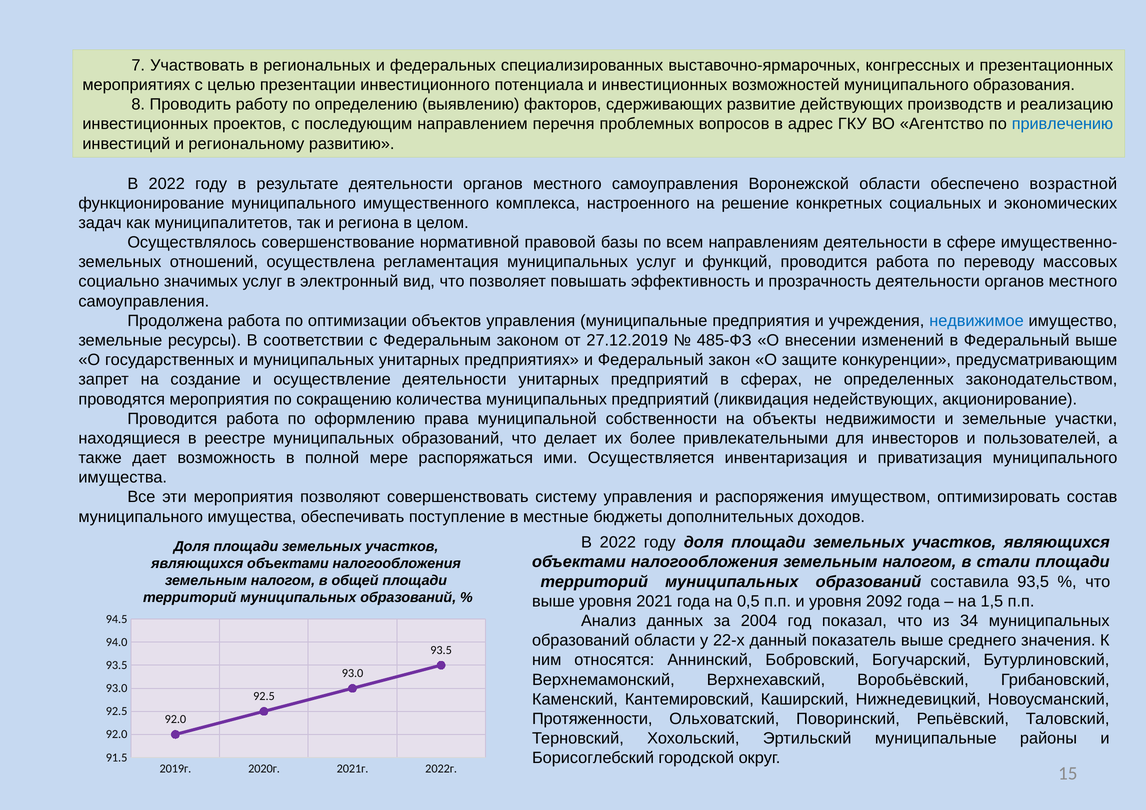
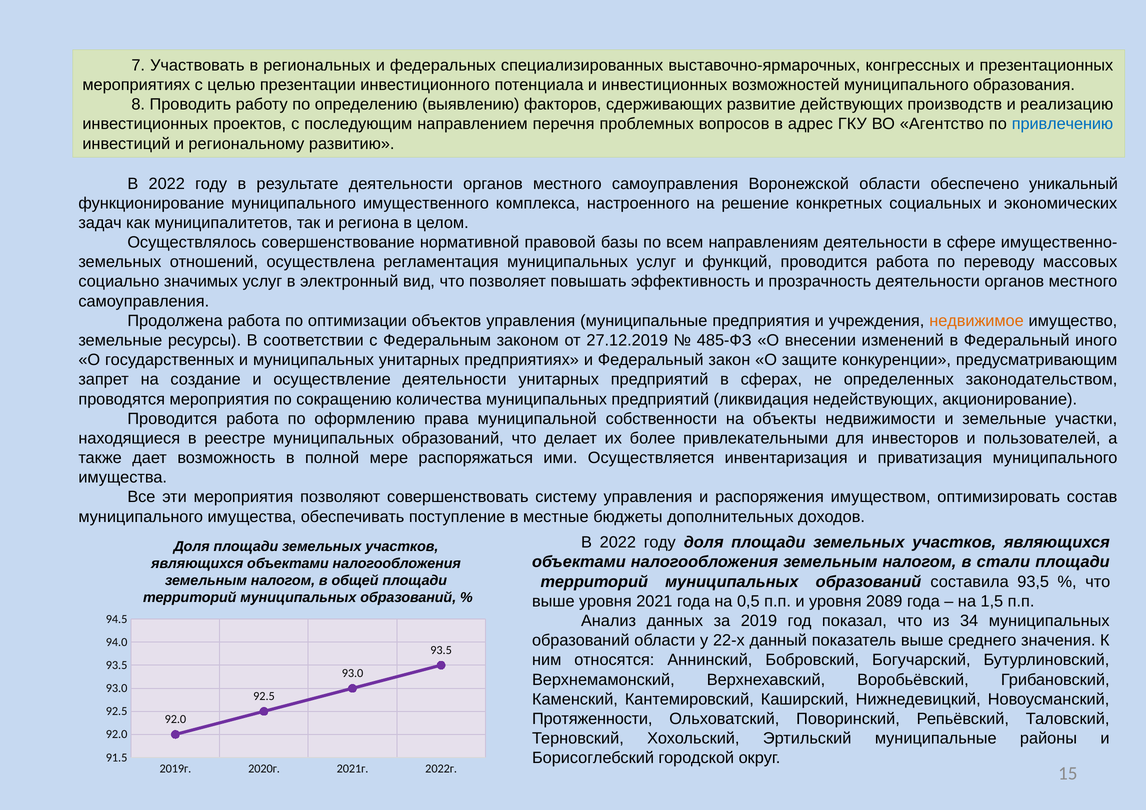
возрастной: возрастной -> уникальный (1073, 184)
недвижимое colour: blue -> orange (977, 321)
Федеральный выше: выше -> иного (1096, 340)
2092: 2092 -> 2089 (884, 602)
2004: 2004 -> 2019 (759, 621)
